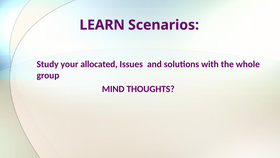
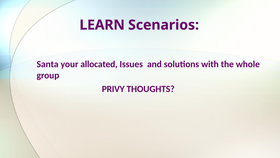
Study: Study -> Santa (48, 64)
MIND: MIND -> PRIVY (113, 89)
